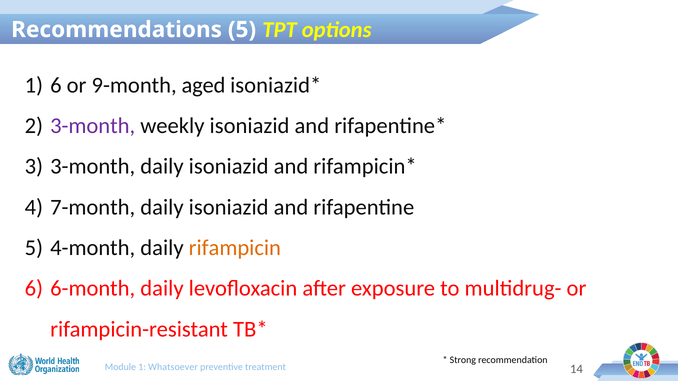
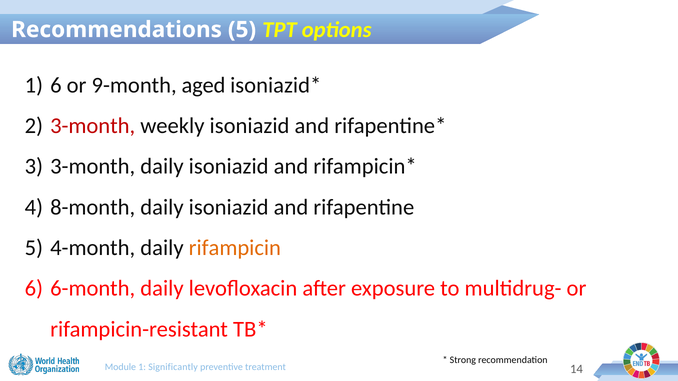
3-month colour: purple -> red (93, 126)
7-month: 7-month -> 8-month (93, 207)
Whatsoever: Whatsoever -> Significantly (173, 367)
